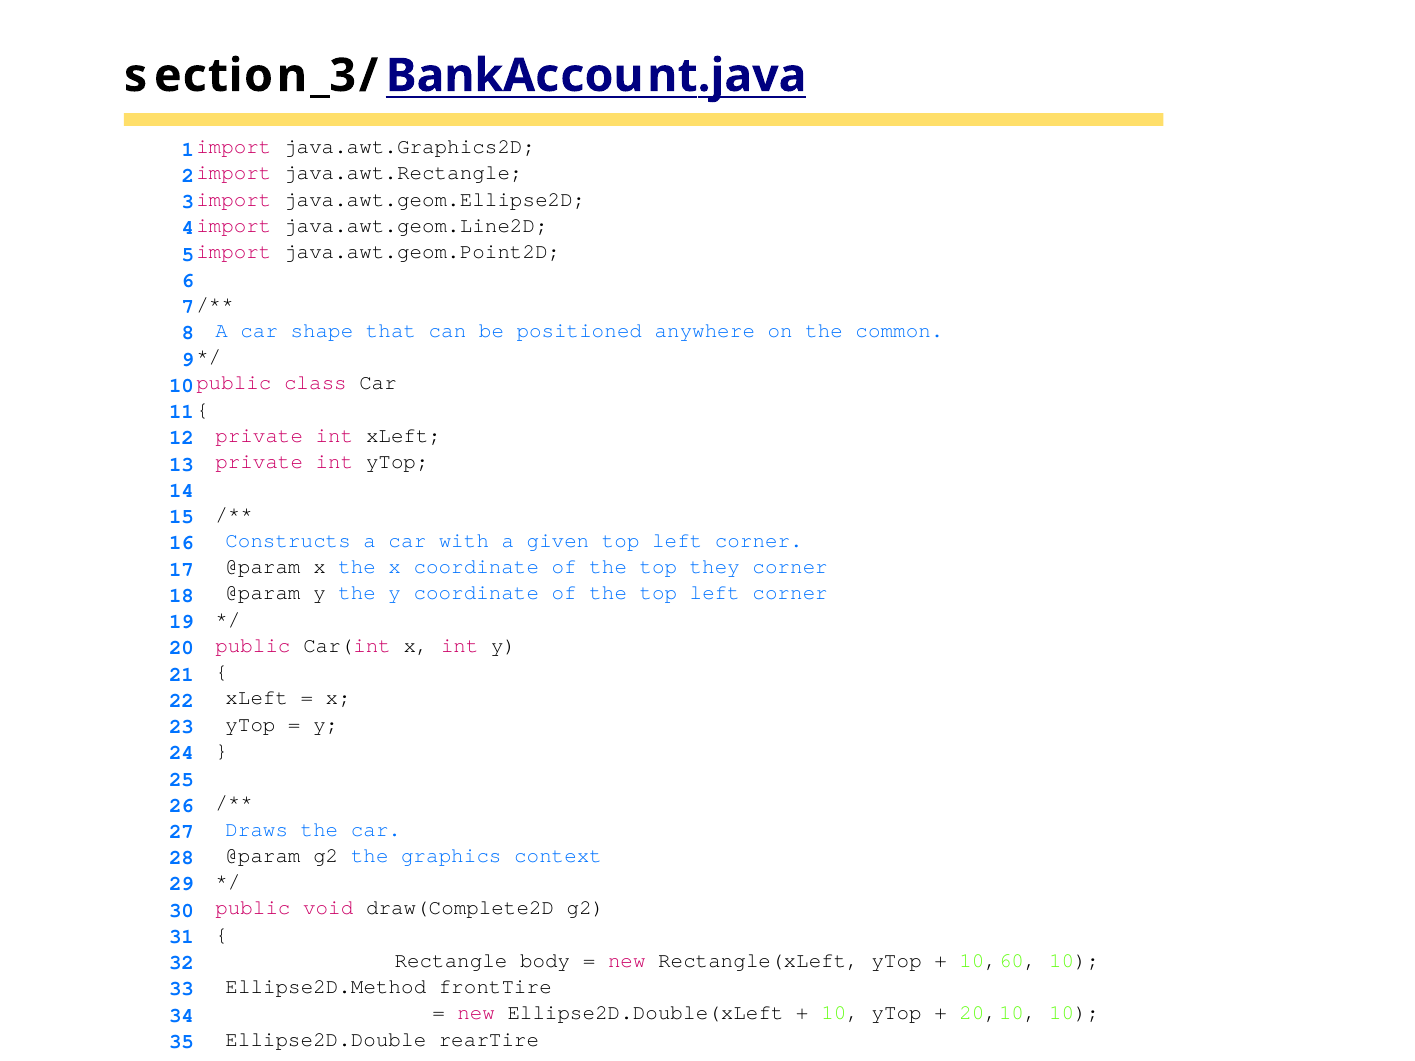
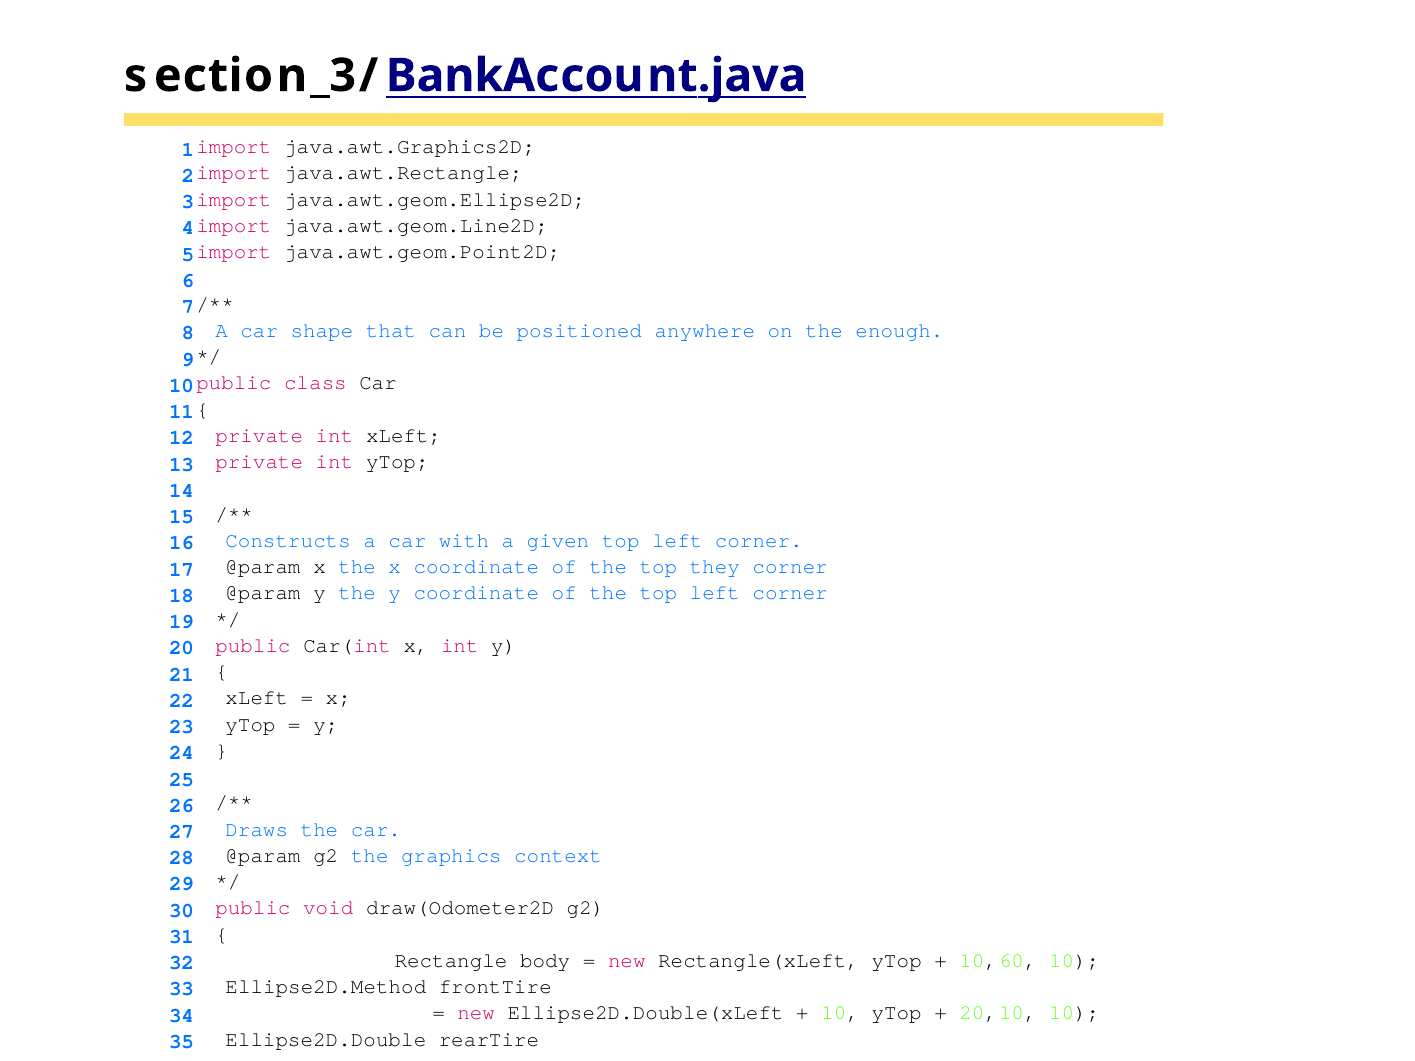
common: common -> enough (899, 331)
draw(Complete2D: draw(Complete2D -> draw(Odometer2D (460, 908)
